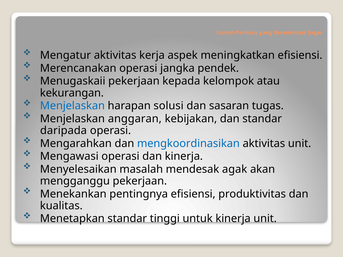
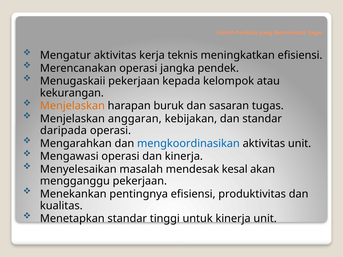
aspek: aspek -> teknis (183, 55)
Menjelaskan colour: blue -> orange (72, 106)
solusi: solusi -> buruk (169, 106)
agak: agak -> kesal (235, 169)
